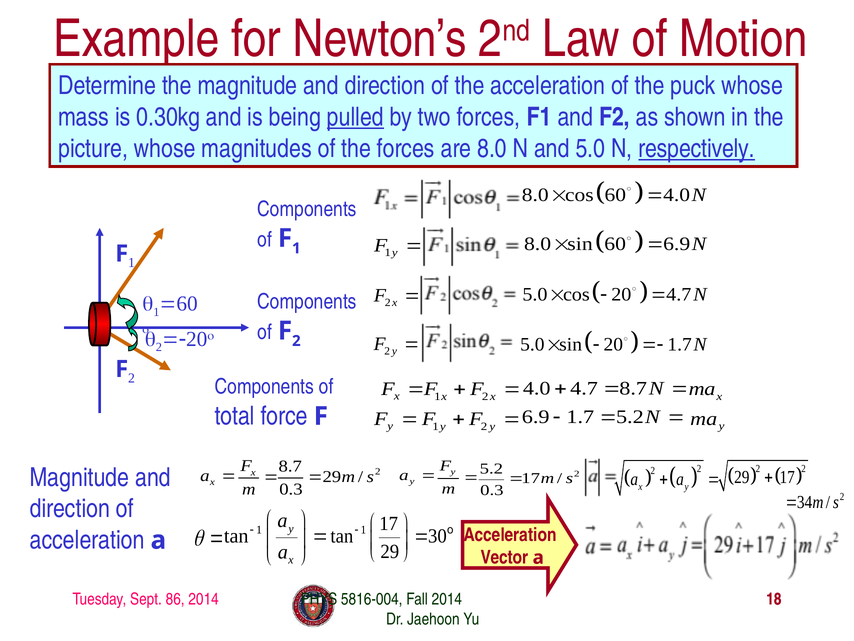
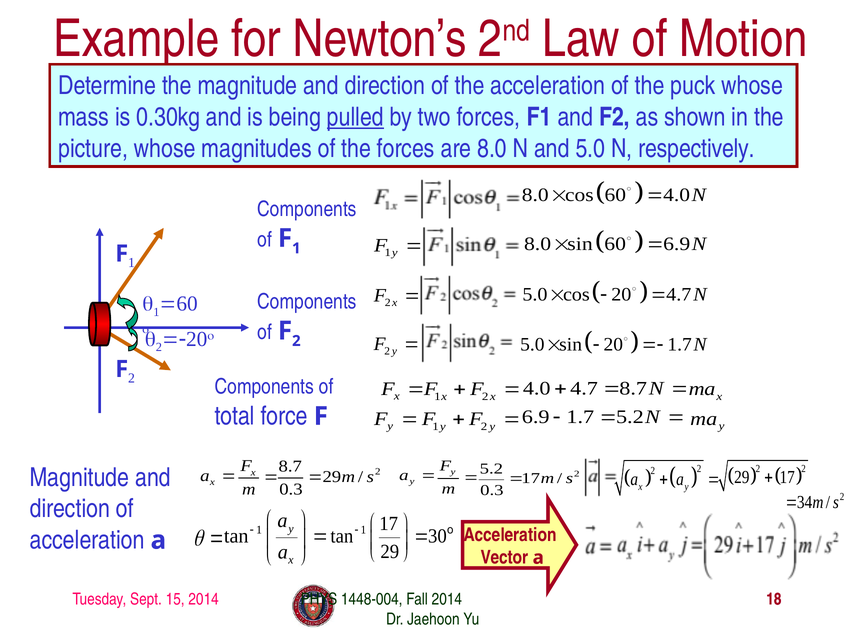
respectively underline: present -> none (697, 148)
86: 86 -> 15 (175, 599)
5816-004: 5816-004 -> 1448-004 (372, 599)
